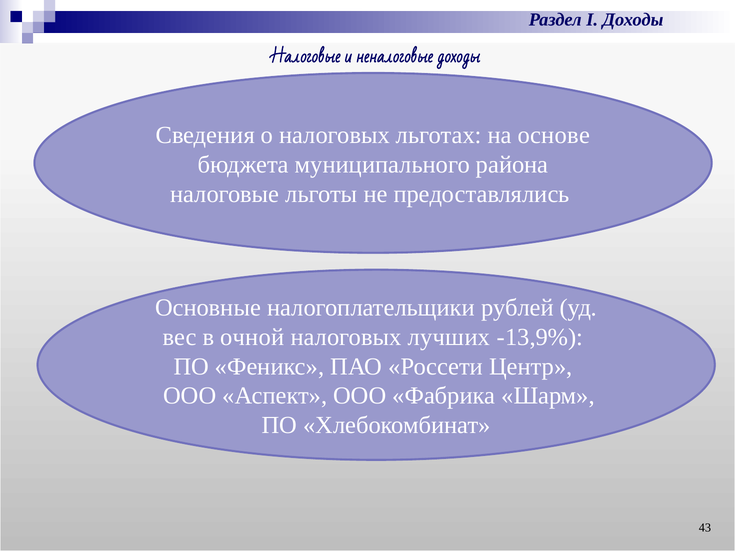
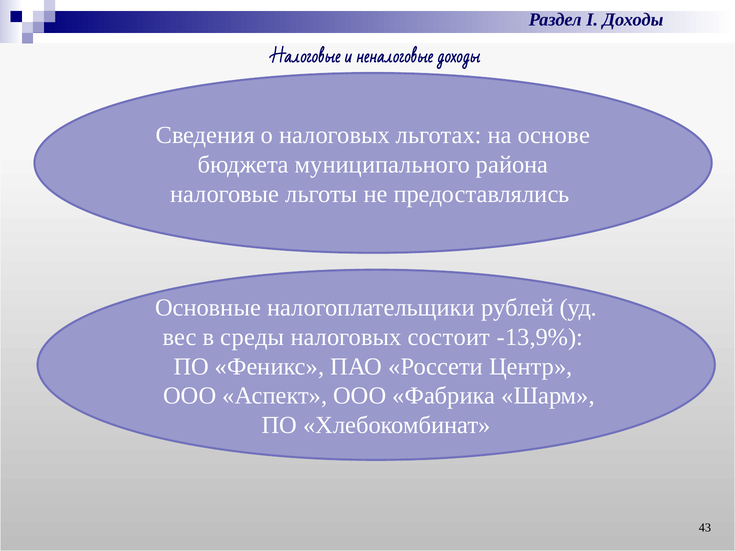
очной: очной -> среды (252, 337)
лучших: лучших -> состоит (449, 337)
